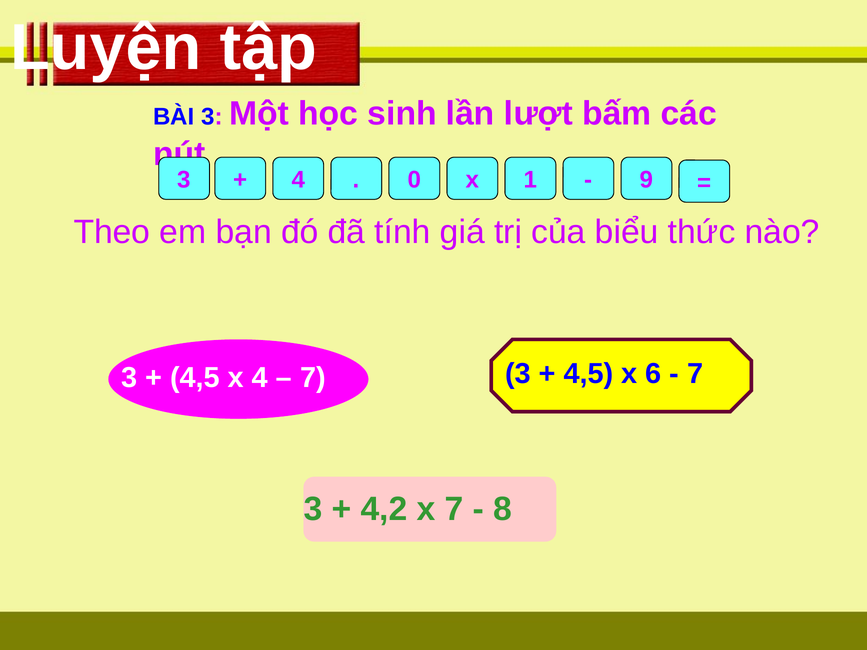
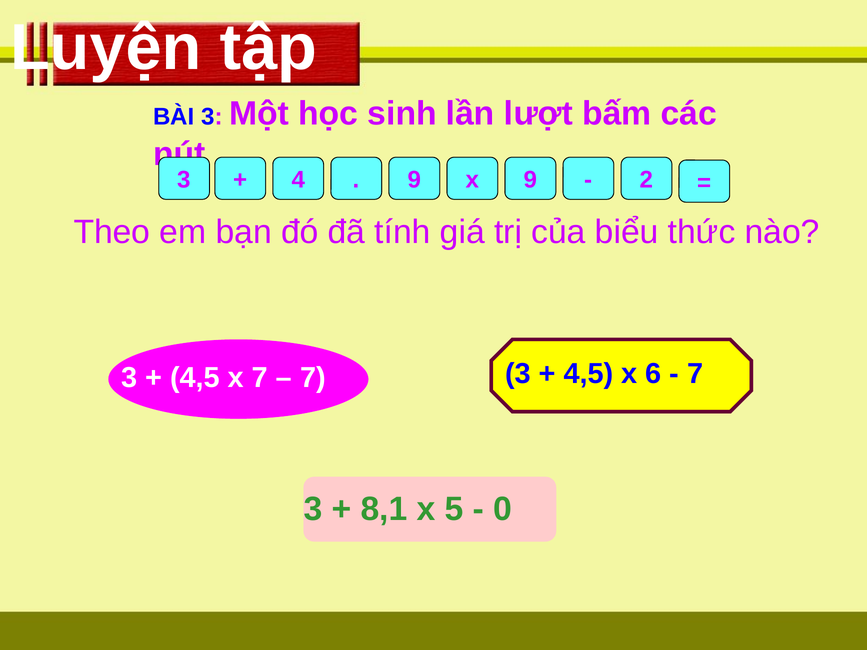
4 0: 0 -> 9 (414, 180)
1: 1 -> 9 (530, 180)
9: 9 -> 2 (647, 180)
x 4: 4 -> 7 (260, 378)
4,2: 4,2 -> 8,1 (384, 509)
x 7: 7 -> 5 (454, 509)
8: 8 -> 0 (503, 509)
